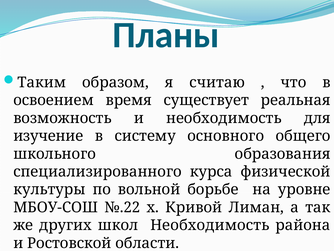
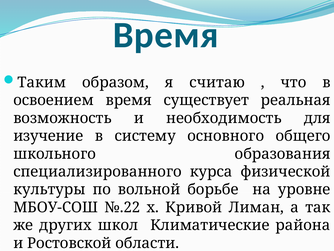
Планы: Планы -> Время (166, 35)
школ Необходимость: Необходимость -> Климатические (210, 225)
